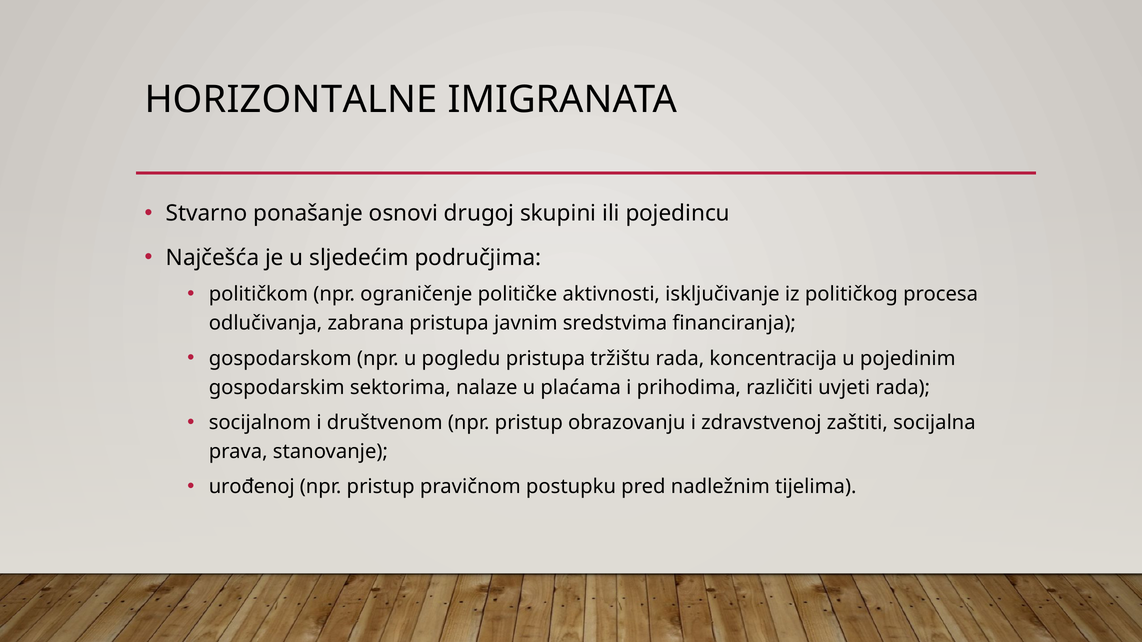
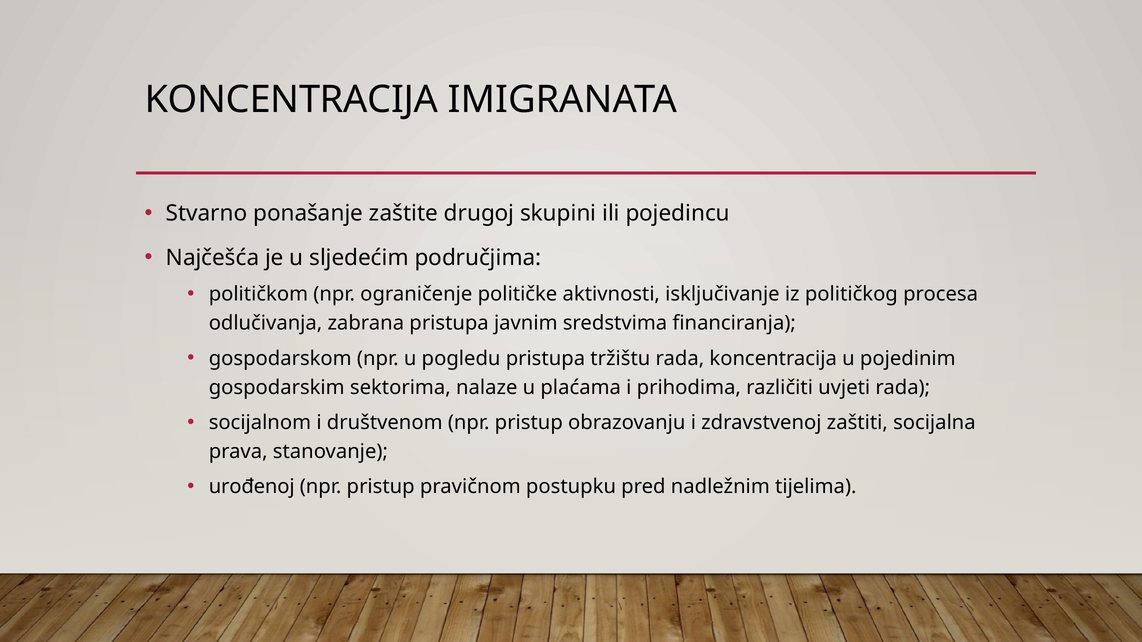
HORIZONTALNE: HORIZONTALNE -> KONCENTRACIJA (291, 100)
osnovi: osnovi -> zaštite (404, 214)
